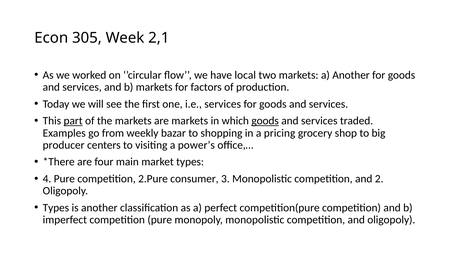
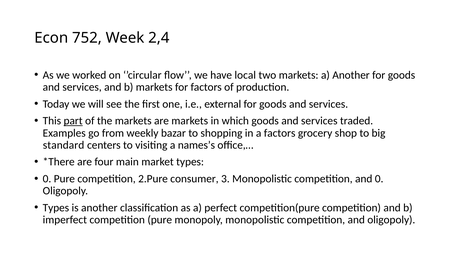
305: 305 -> 752 (87, 38)
2,1: 2,1 -> 2,4 (159, 38)
i.e services: services -> external (223, 104)
goods underline: present -> none (265, 121)
a pricing: pricing -> factors (280, 133)
producer: producer -> standard (64, 145)
power’s: power’s -> names’s (196, 145)
4: 4 -> 0 (47, 179)
and 2: 2 -> 0 (379, 179)
